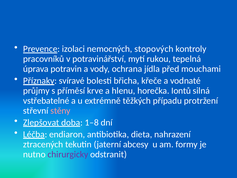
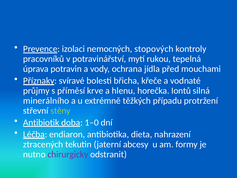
vstřebatelné: vstřebatelné -> minerálního (46, 101)
stěny colour: pink -> light green (60, 110)
Zlepšovat: Zlepšovat -> Antibiotik (41, 122)
1–8: 1–8 -> 1–0 (92, 122)
